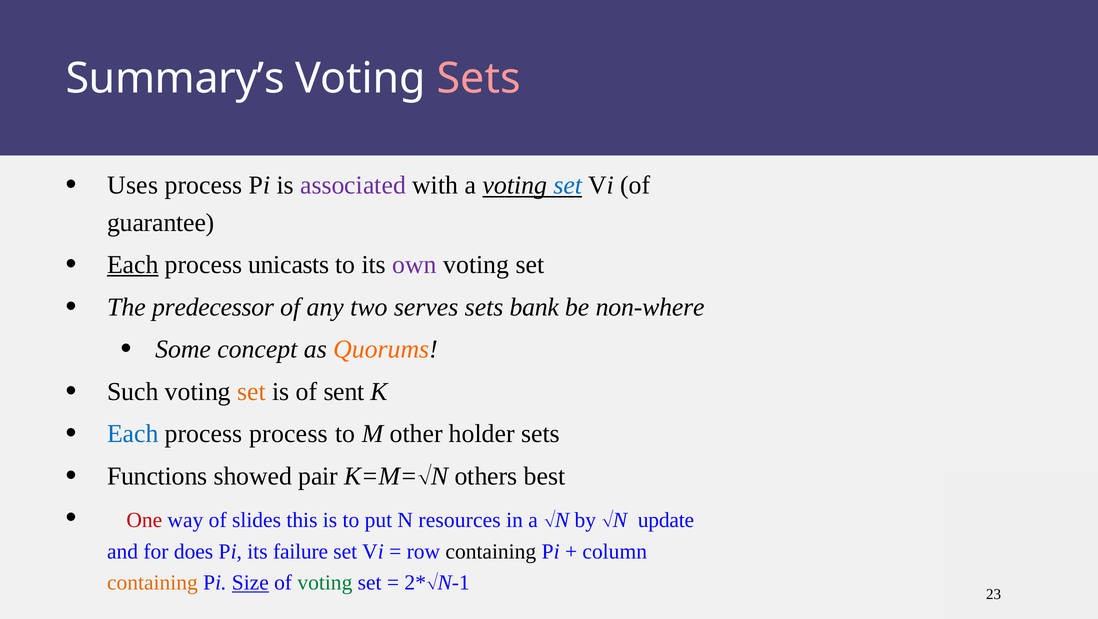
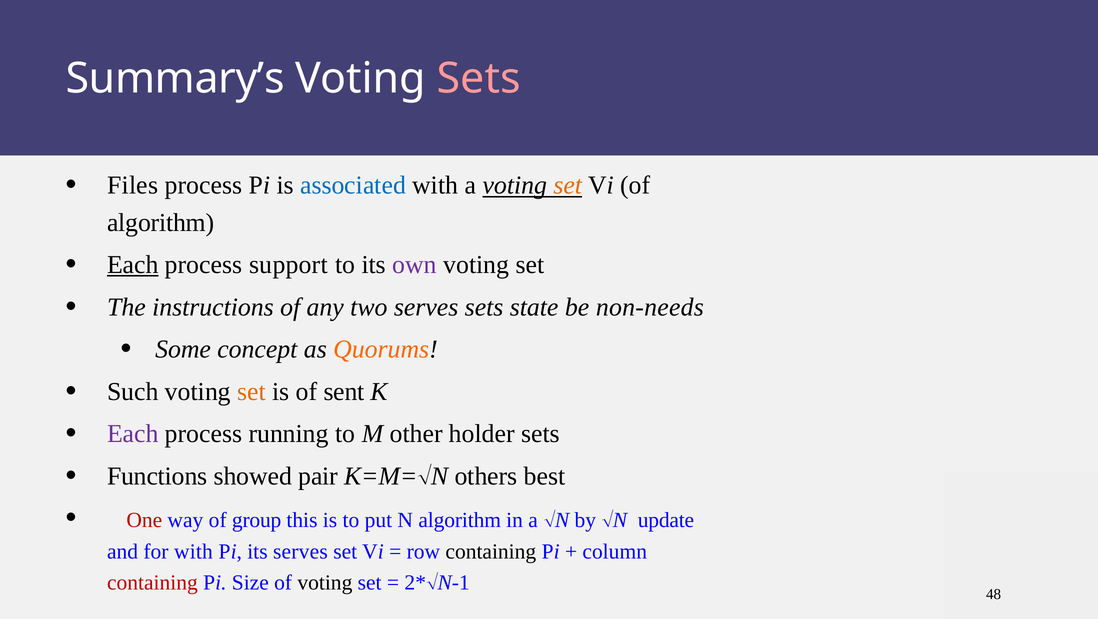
Uses: Uses -> Files (133, 185)
associated colour: purple -> blue (353, 185)
set colour: blue -> orange (568, 185)
guarantee: guarantee -> algorithm (161, 222)
unicasts: unicasts -> support (289, 265)
predecessor: predecessor -> instructions (213, 307)
bank: bank -> state (534, 307)
non-where: non-where -> non-needs (650, 307)
Each colour: blue -> purple (133, 434)
process process: process -> running (289, 434)
slides: slides -> group (257, 520)
N resources: resources -> algorithm (460, 520)
for does: does -> with (193, 551)
its failure: failure -> serves (300, 551)
containing colour: orange -> red (152, 582)
Size underline: present -> none (250, 582)
voting colour: green -> black (325, 582)
23: 23 -> 48 (994, 594)
